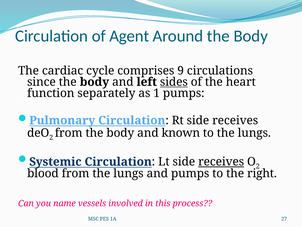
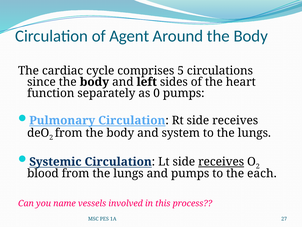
9: 9 -> 5 (181, 71)
sides underline: present -> none (174, 82)
1: 1 -> 0 (157, 93)
known: known -> system (181, 133)
right: right -> each (262, 173)
